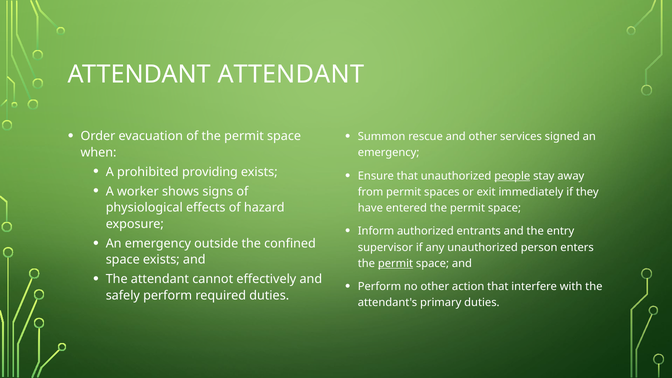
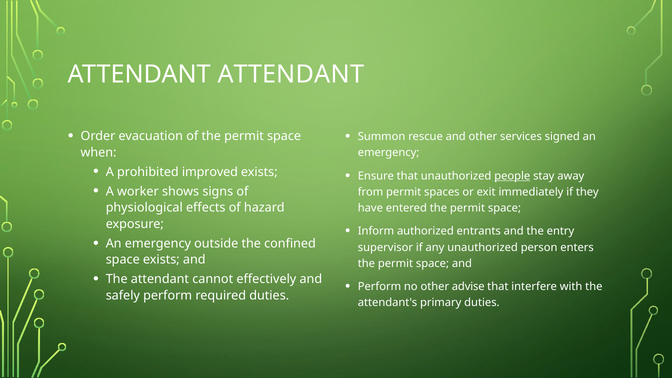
providing: providing -> improved (210, 172)
permit underline: present -> none (395, 263)
action: action -> advise (468, 287)
